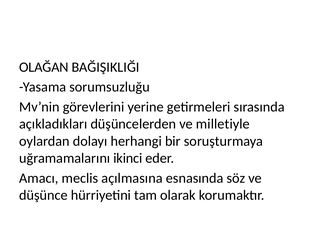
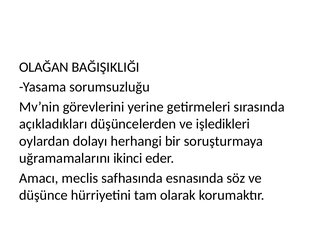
milletiyle: milletiyle -> işledikleri (223, 124)
açılmasına: açılmasına -> safhasında (132, 178)
